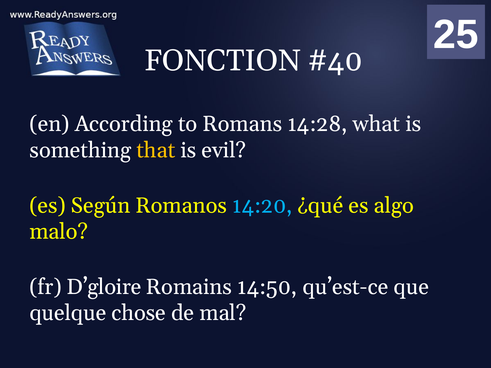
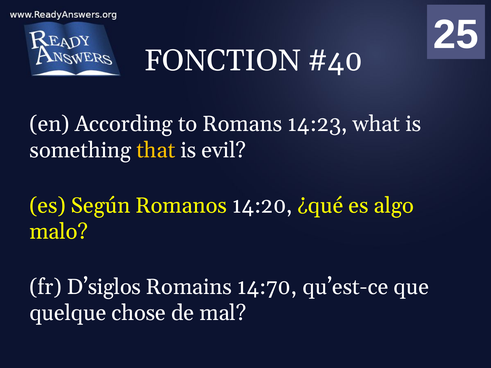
14:28: 14:28 -> 14:23 (317, 124)
14:20 colour: light blue -> white (262, 206)
D’gloire: D’gloire -> D’siglos (104, 287)
14:50: 14:50 -> 14:70 (267, 287)
